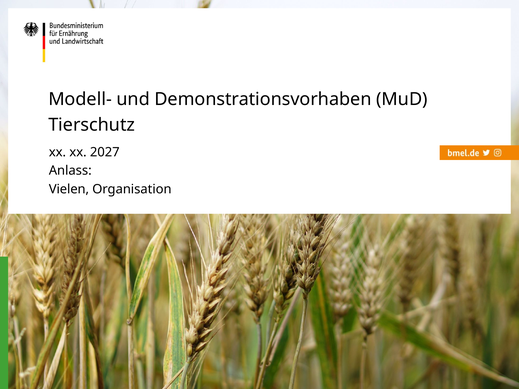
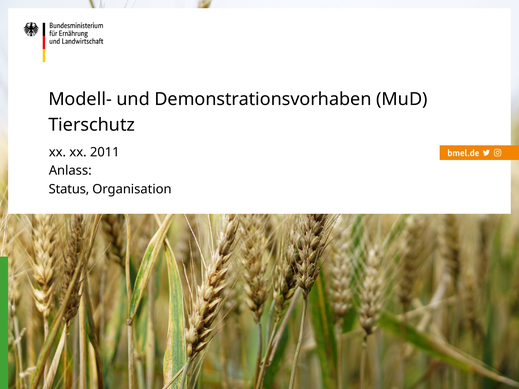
2027: 2027 -> 2011 (105, 152)
Vielen: Vielen -> Status (69, 189)
